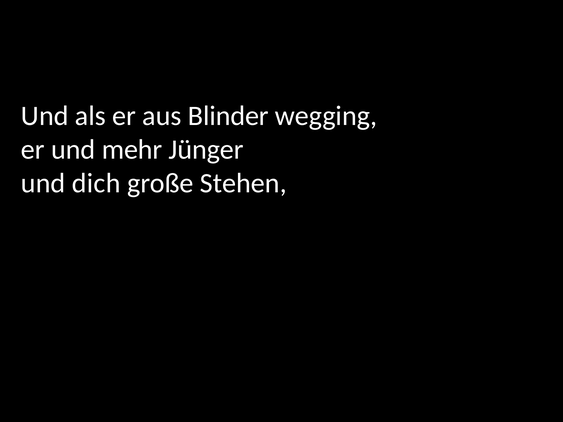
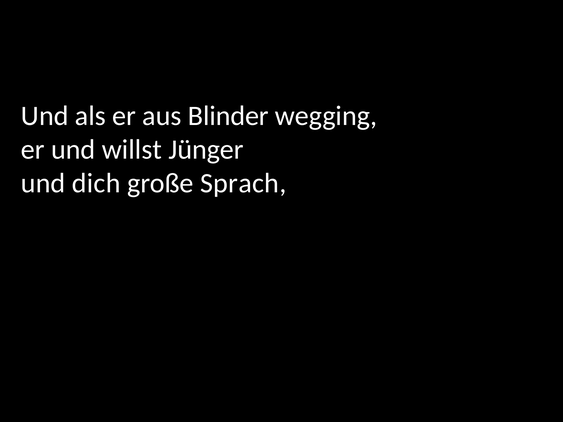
mehr: mehr -> willst (132, 150)
Stehen: Stehen -> Sprach (243, 183)
